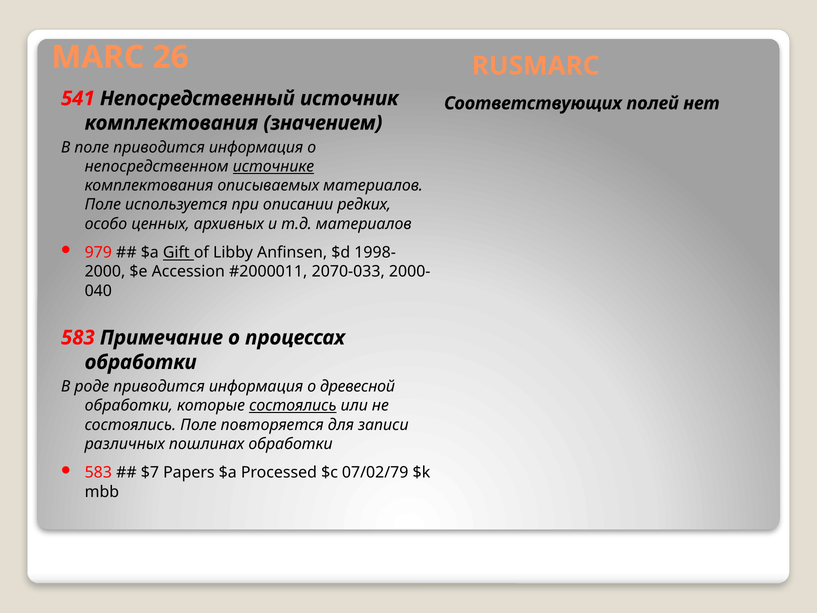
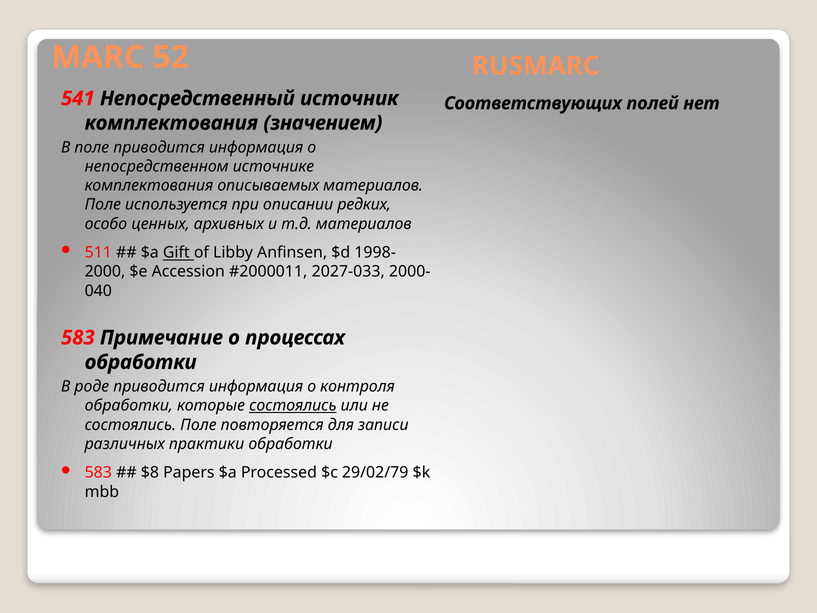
26: 26 -> 52 (171, 57)
источнике underline: present -> none (273, 166)
979: 979 -> 511 (98, 252)
2070-033: 2070-033 -> 2027-033 (348, 272)
древесной: древесной -> контроля (357, 386)
пошлинах: пошлинах -> практики (207, 444)
$7: $7 -> $8 (150, 472)
07/02/79: 07/02/79 -> 29/02/79 (375, 472)
